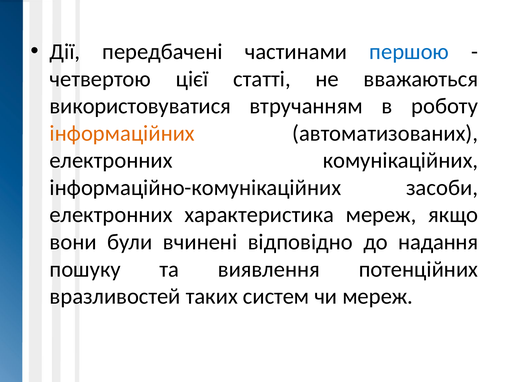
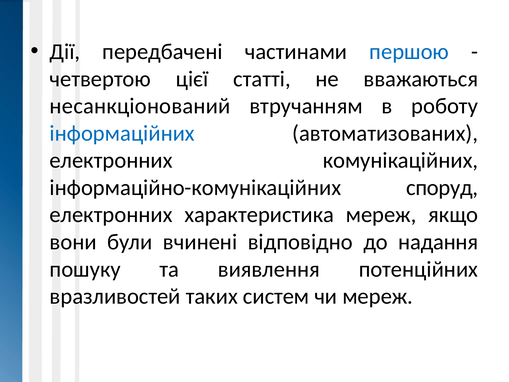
використовуватися: використовуватися -> несанкціонований (140, 106)
інформаційних colour: orange -> blue (122, 133)
засоби: засоби -> споруд (442, 188)
